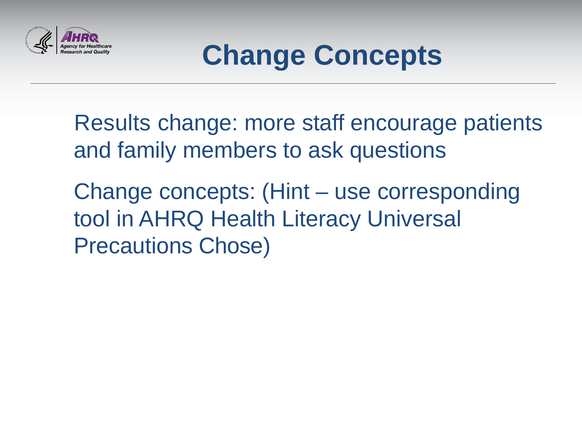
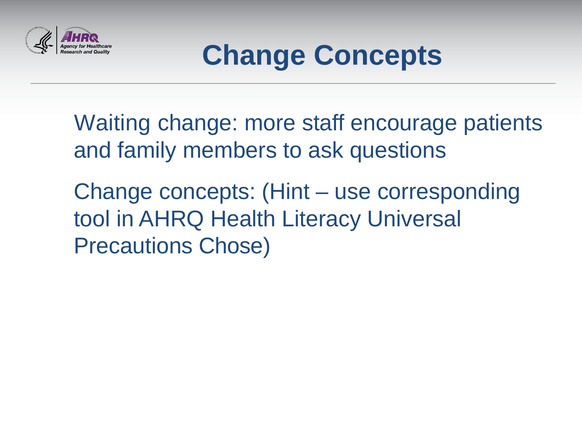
Results: Results -> Waiting (113, 123)
